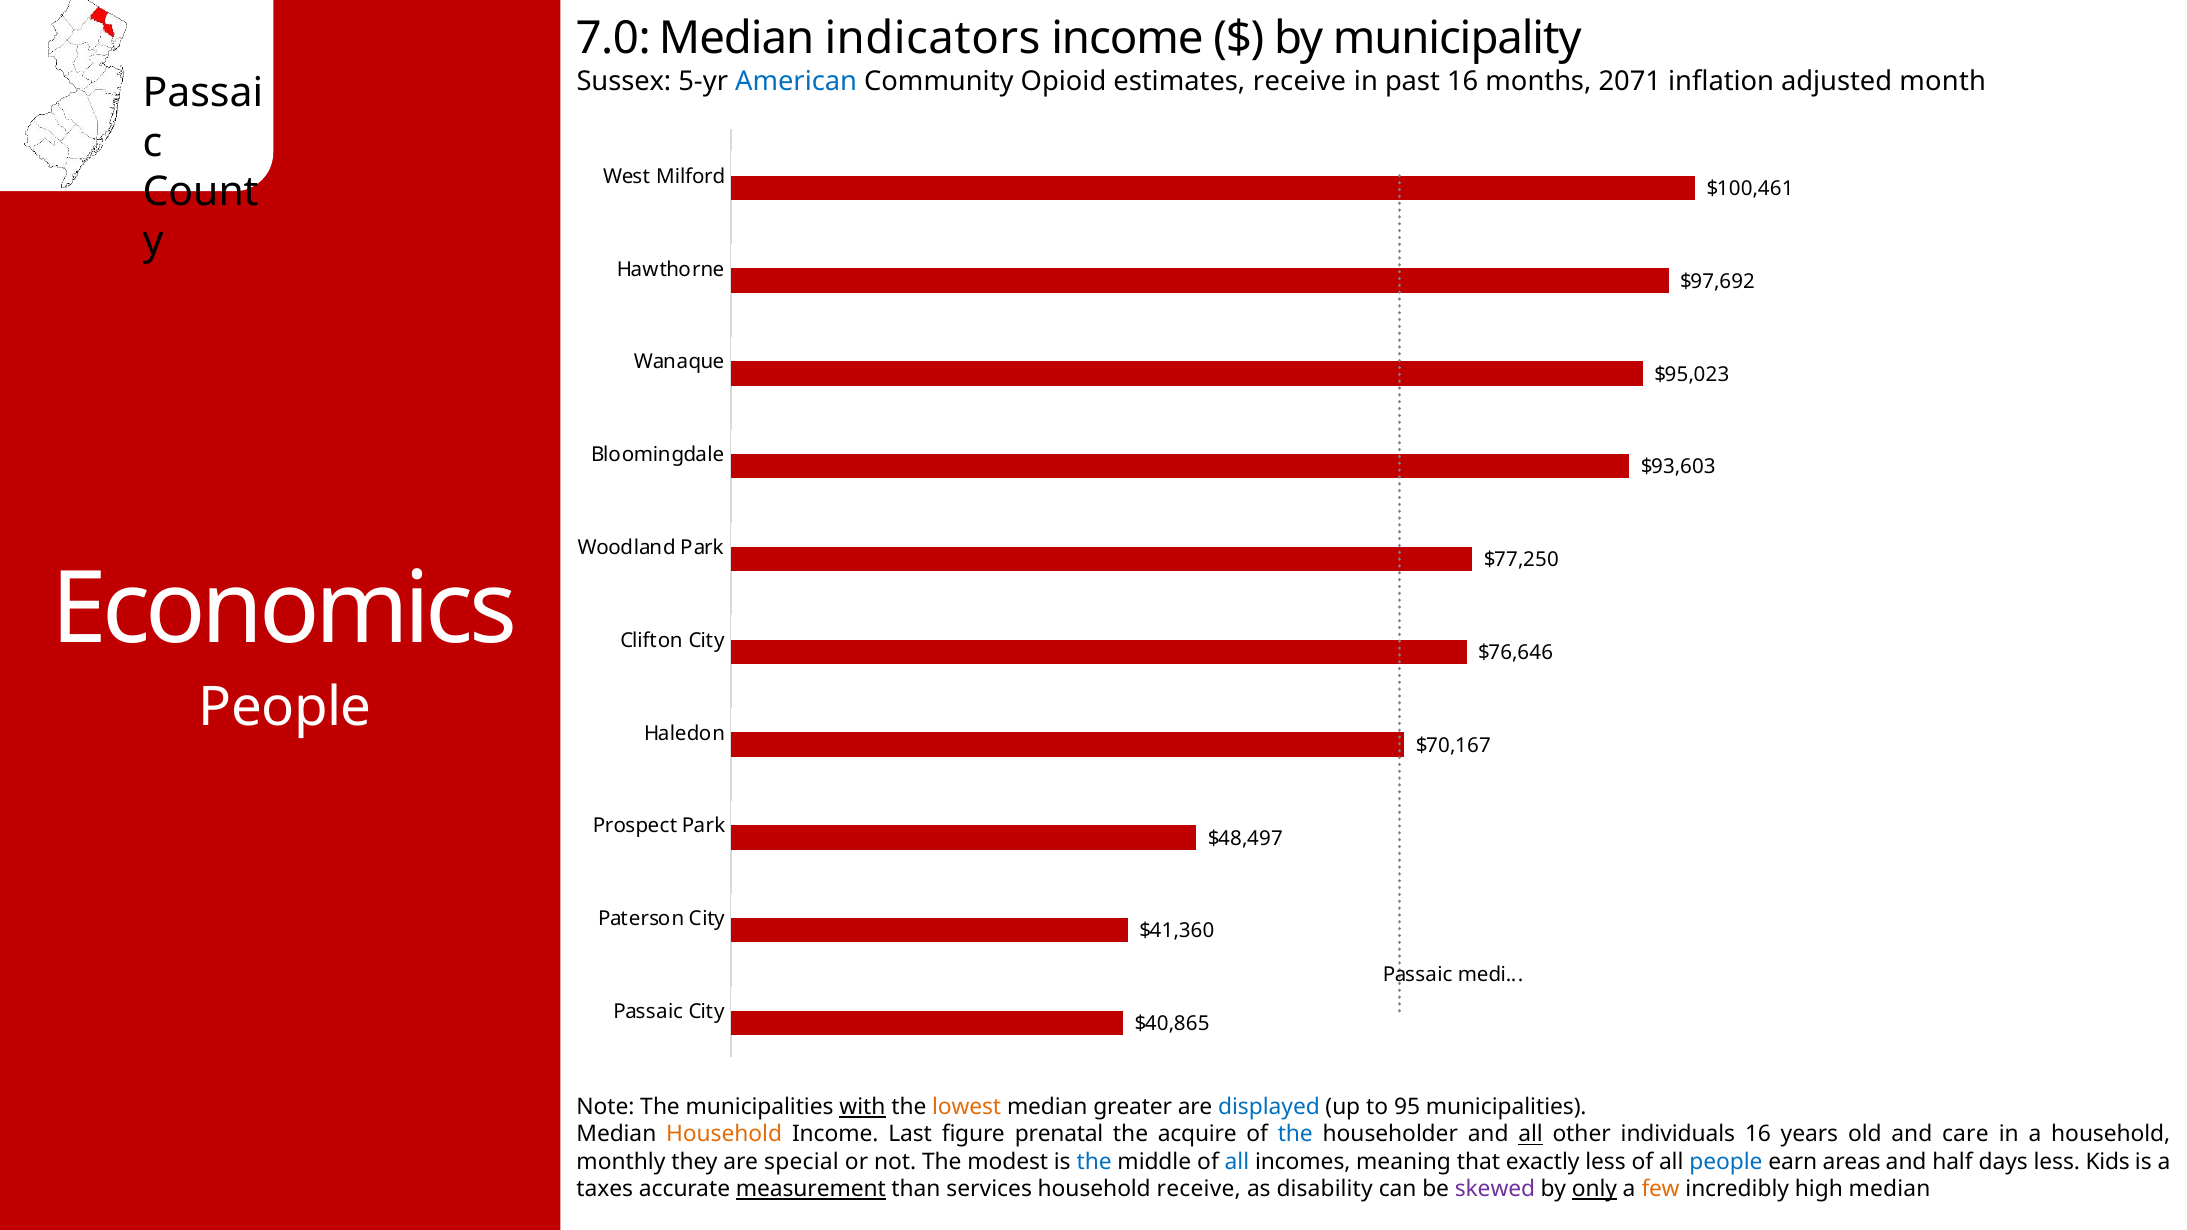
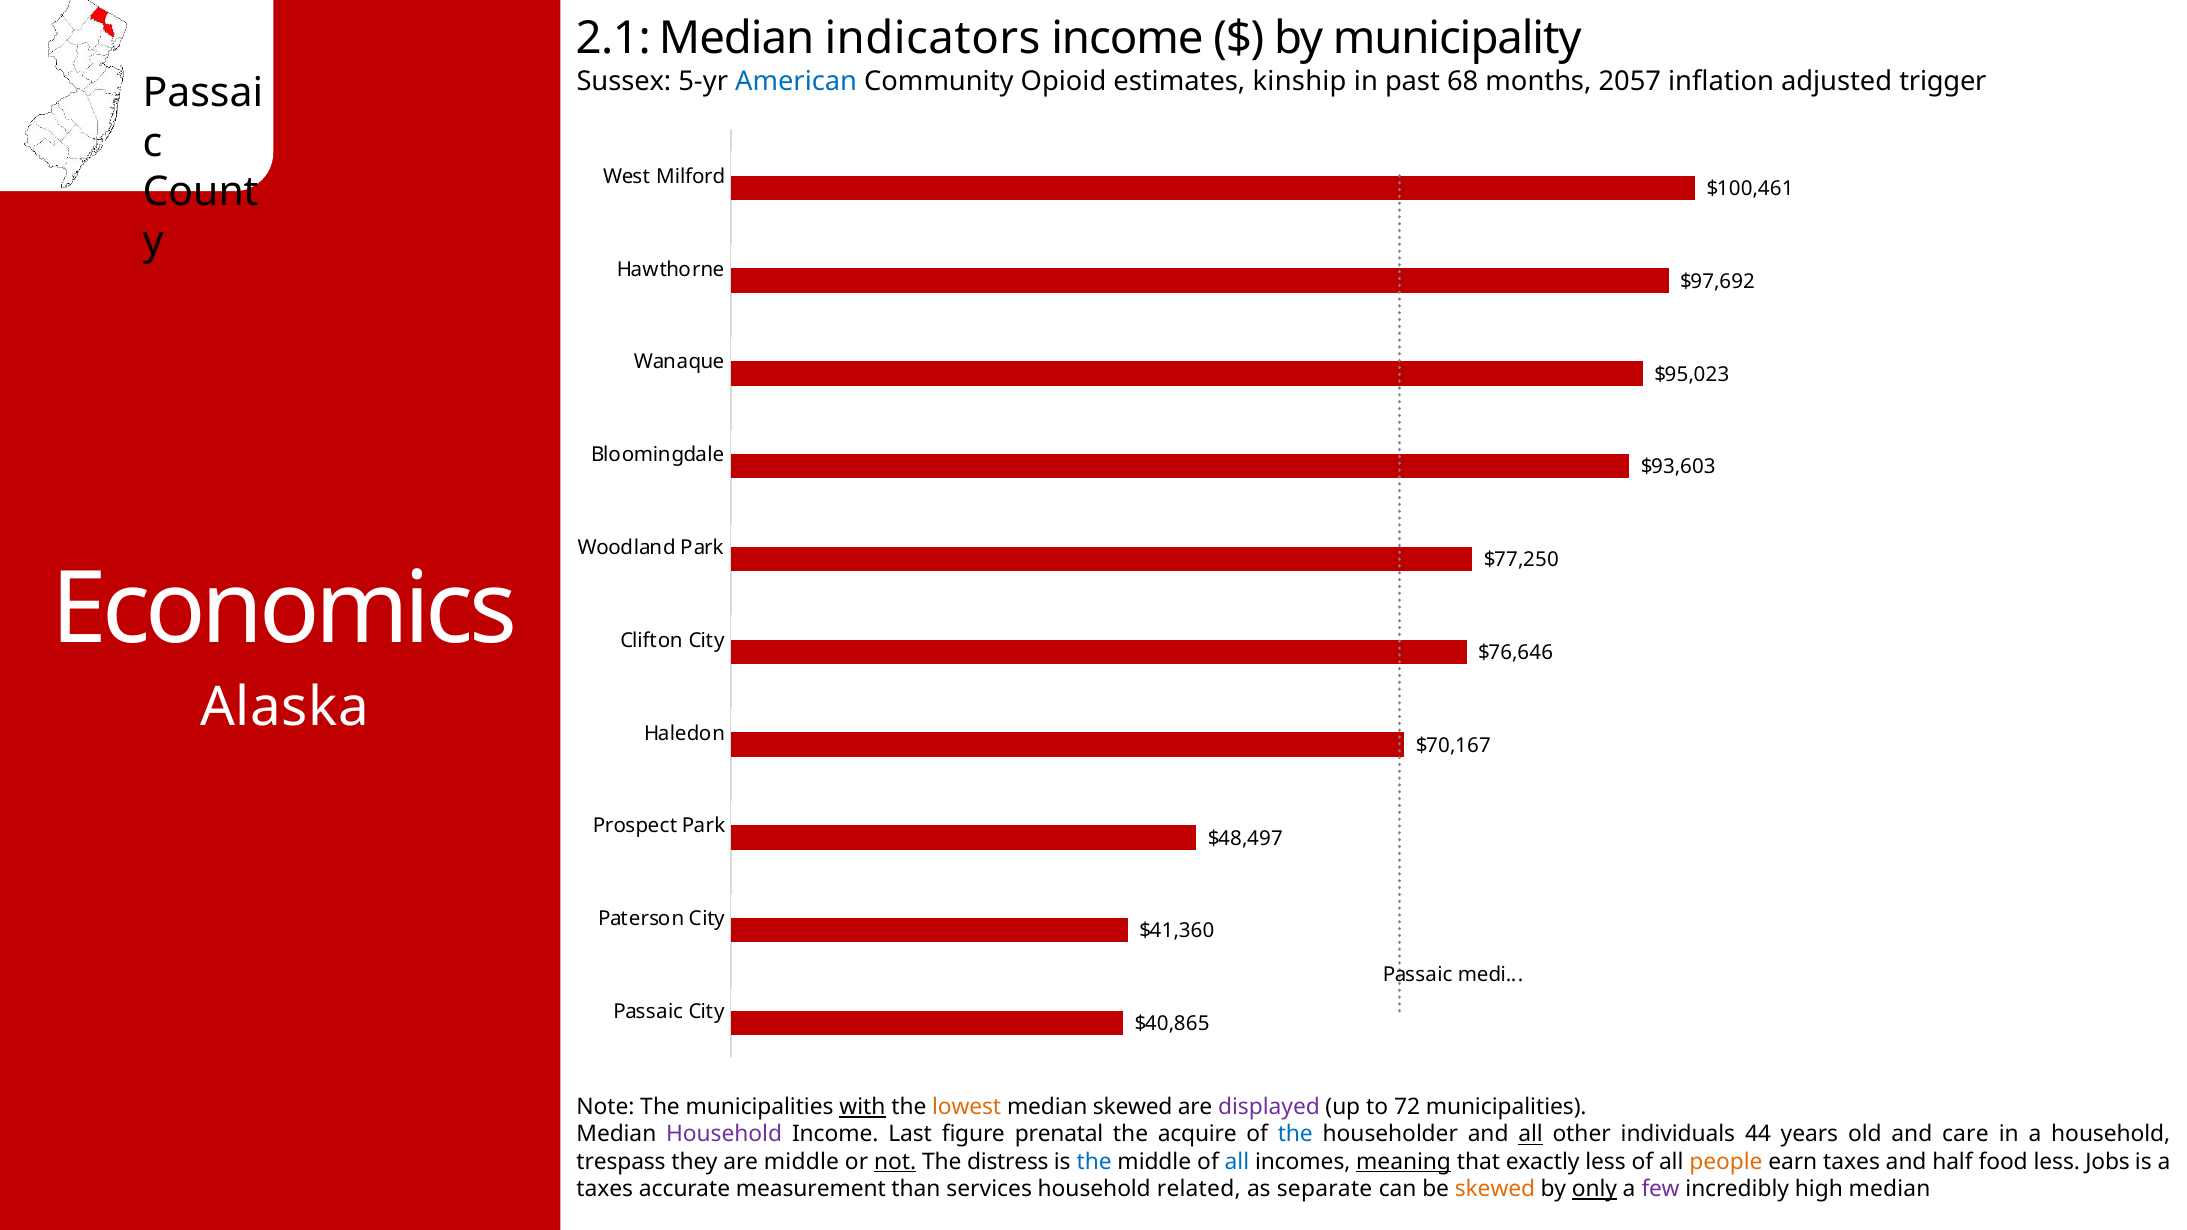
7.0: 7.0 -> 2.1 (613, 39)
estimates receive: receive -> kinship (1300, 81)
past 16: 16 -> 68 (1463, 81)
2071: 2071 -> 2057 (1630, 81)
month: month -> trigger (1943, 81)
People: People -> Alaska (285, 707)
median greater: greater -> skewed (1133, 1107)
displayed colour: blue -> purple (1269, 1107)
95: 95 -> 72 (1407, 1107)
Household colour: orange -> purple (724, 1135)
individuals 16: 16 -> 44 (1758, 1135)
monthly: monthly -> trespass (621, 1162)
are special: special -> middle (801, 1162)
not underline: none -> present (895, 1162)
modest: modest -> distress (1008, 1162)
meaning underline: none -> present (1404, 1162)
people colour: blue -> orange (1726, 1162)
earn areas: areas -> taxes (1852, 1162)
days: days -> food (2003, 1162)
Kids: Kids -> Jobs (2108, 1162)
measurement underline: present -> none (811, 1189)
household receive: receive -> related (1199, 1189)
disability: disability -> separate (1325, 1189)
skewed colour: purple -> orange (1495, 1189)
few colour: orange -> purple (1661, 1189)
